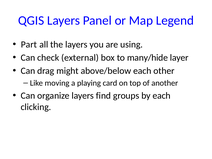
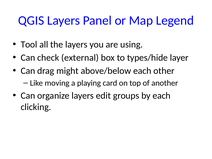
Part: Part -> Tool (29, 44)
many/hide: many/hide -> types/hide (147, 58)
find: find -> edit (103, 96)
